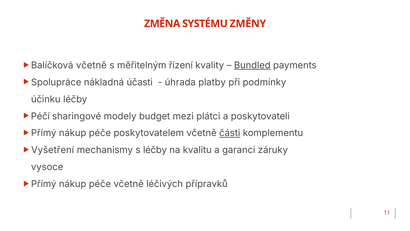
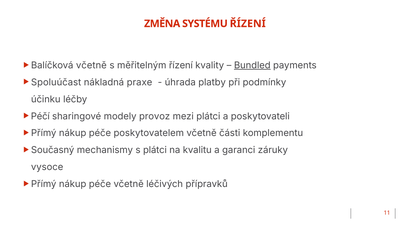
SYSTÉMU ZMĚNY: ZMĚNY -> ŘÍZENÍ (248, 24)
Spolupráce: Spolupráce -> Spoluúčast (56, 82)
účasti: účasti -> praxe (140, 82)
budget: budget -> provoz (155, 116)
části underline: present -> none (230, 133)
Vyšetření: Vyšetření -> Současný (53, 150)
s léčby: léčby -> plátci (155, 150)
